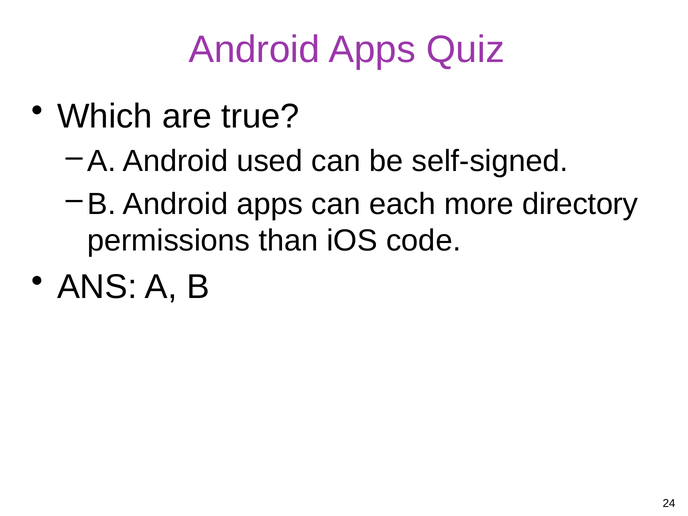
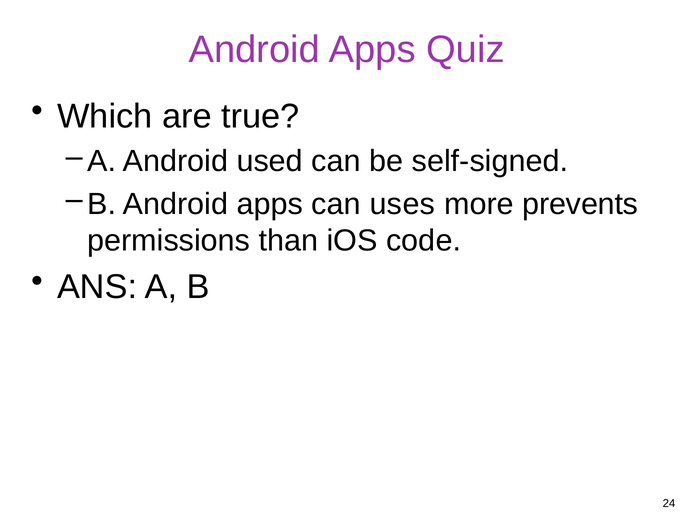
each: each -> uses (402, 204)
directory: directory -> prevents (580, 204)
